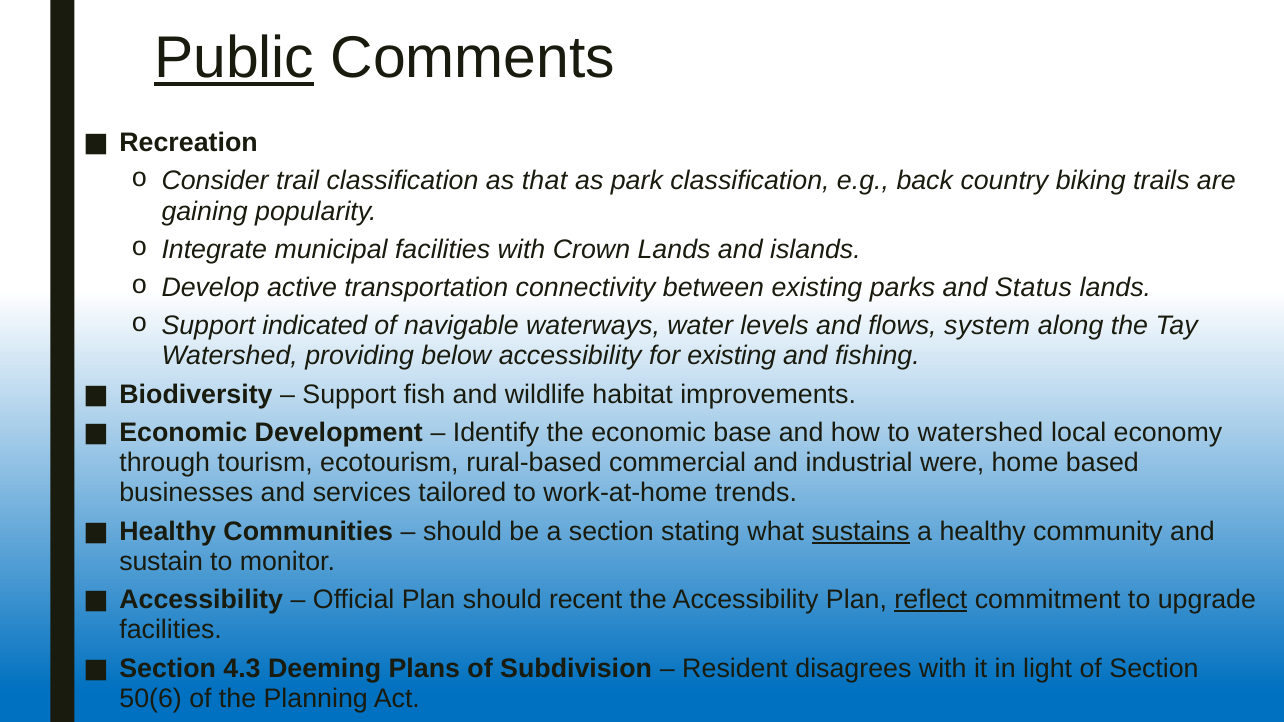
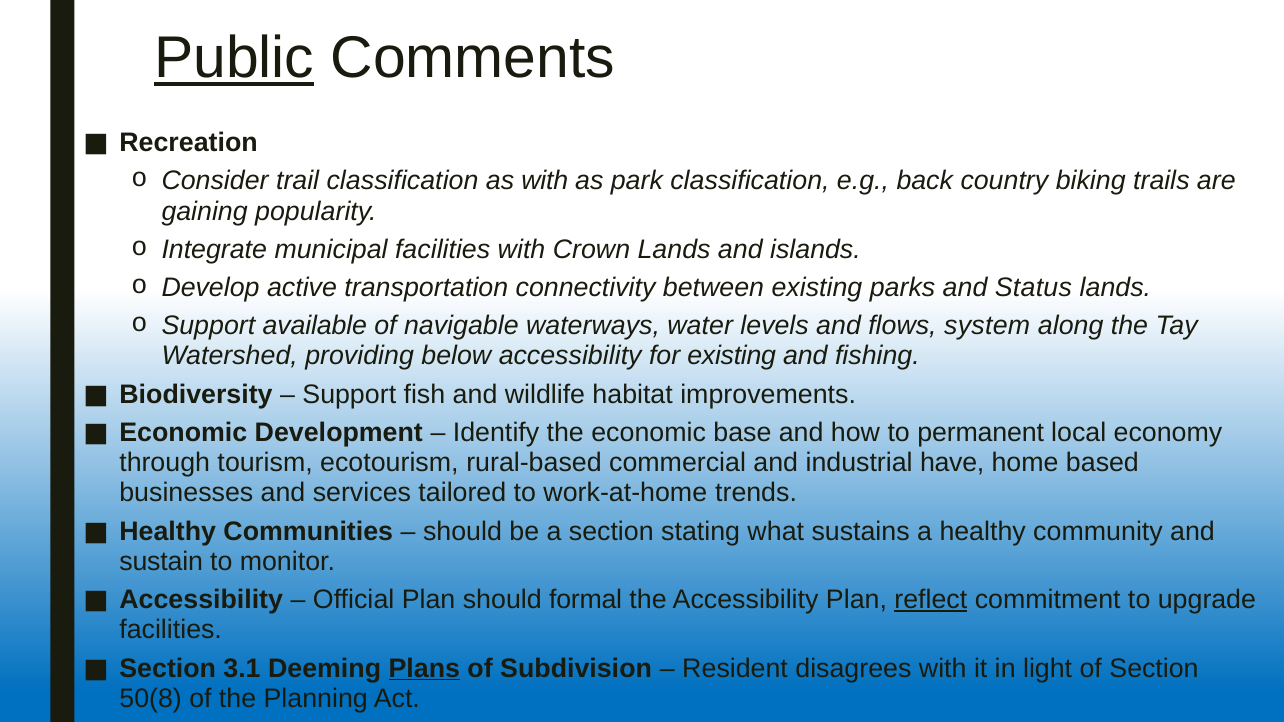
as that: that -> with (545, 181)
indicated: indicated -> available (315, 326)
to watershed: watershed -> permanent (981, 433)
were: were -> have (952, 463)
sustains underline: present -> none (861, 531)
recent: recent -> formal (586, 600)
4.3: 4.3 -> 3.1 (242, 668)
Plans underline: none -> present (424, 668)
50(6: 50(6 -> 50(8 (151, 699)
